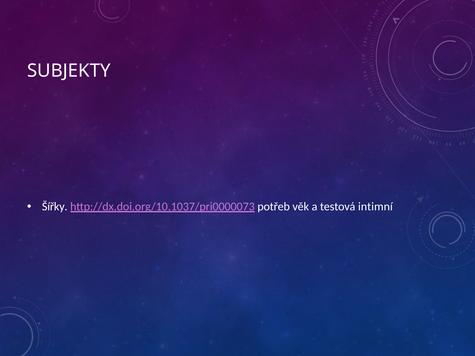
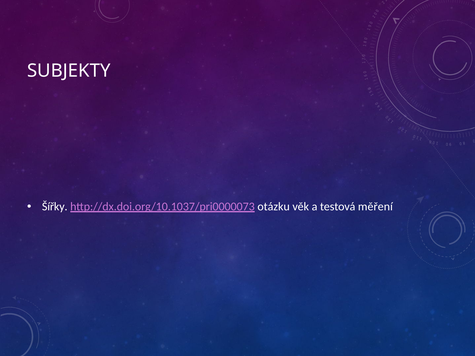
potřeb: potřeb -> otázku (274, 207)
intimní: intimní -> měření (375, 207)
